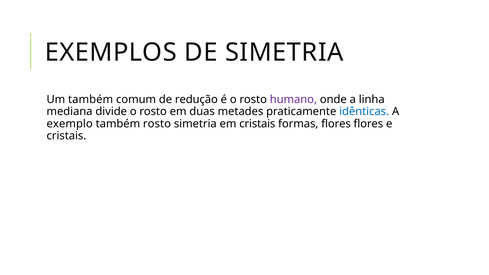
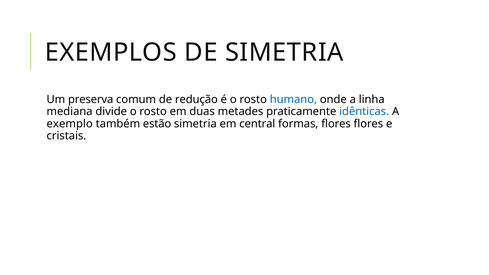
Um também: também -> preserva (91, 99)
humano colour: purple -> blue (293, 99)
também rosto: rosto -> estão (157, 124)
em cristais: cristais -> central (257, 124)
